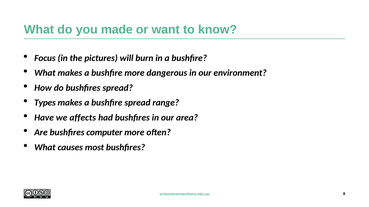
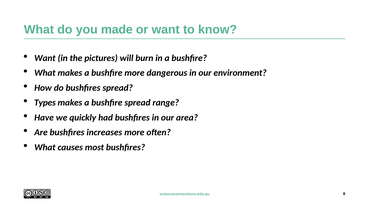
Focus: Focus -> Want (45, 58)
affects: affects -> quickly (83, 118)
computer: computer -> increases (104, 133)
